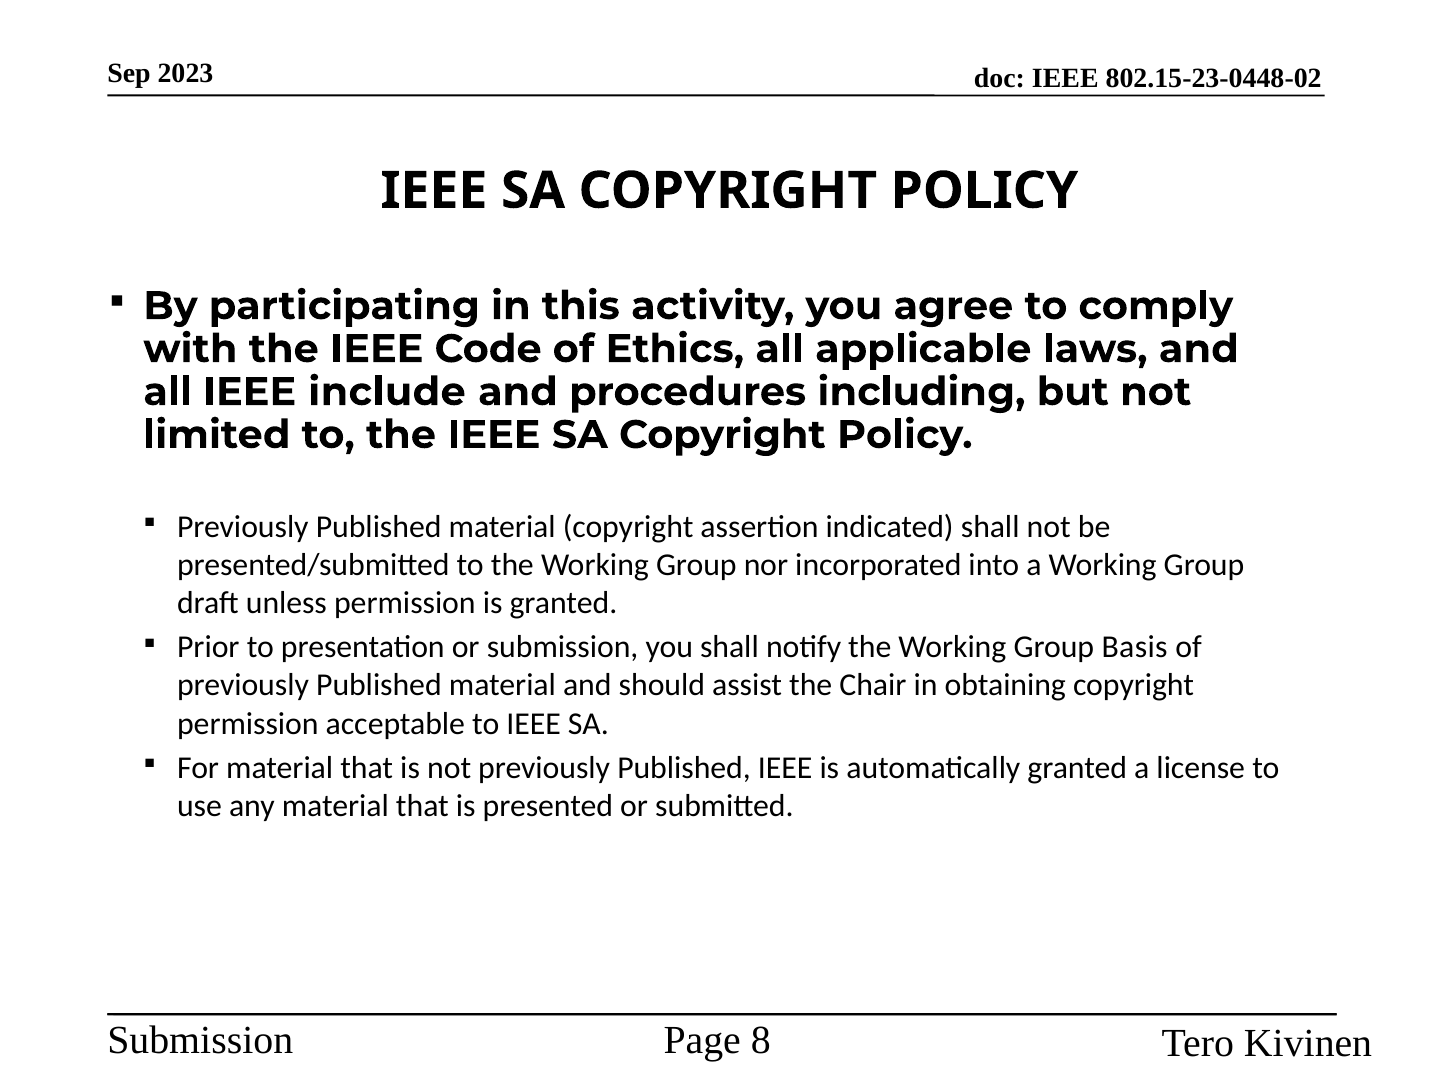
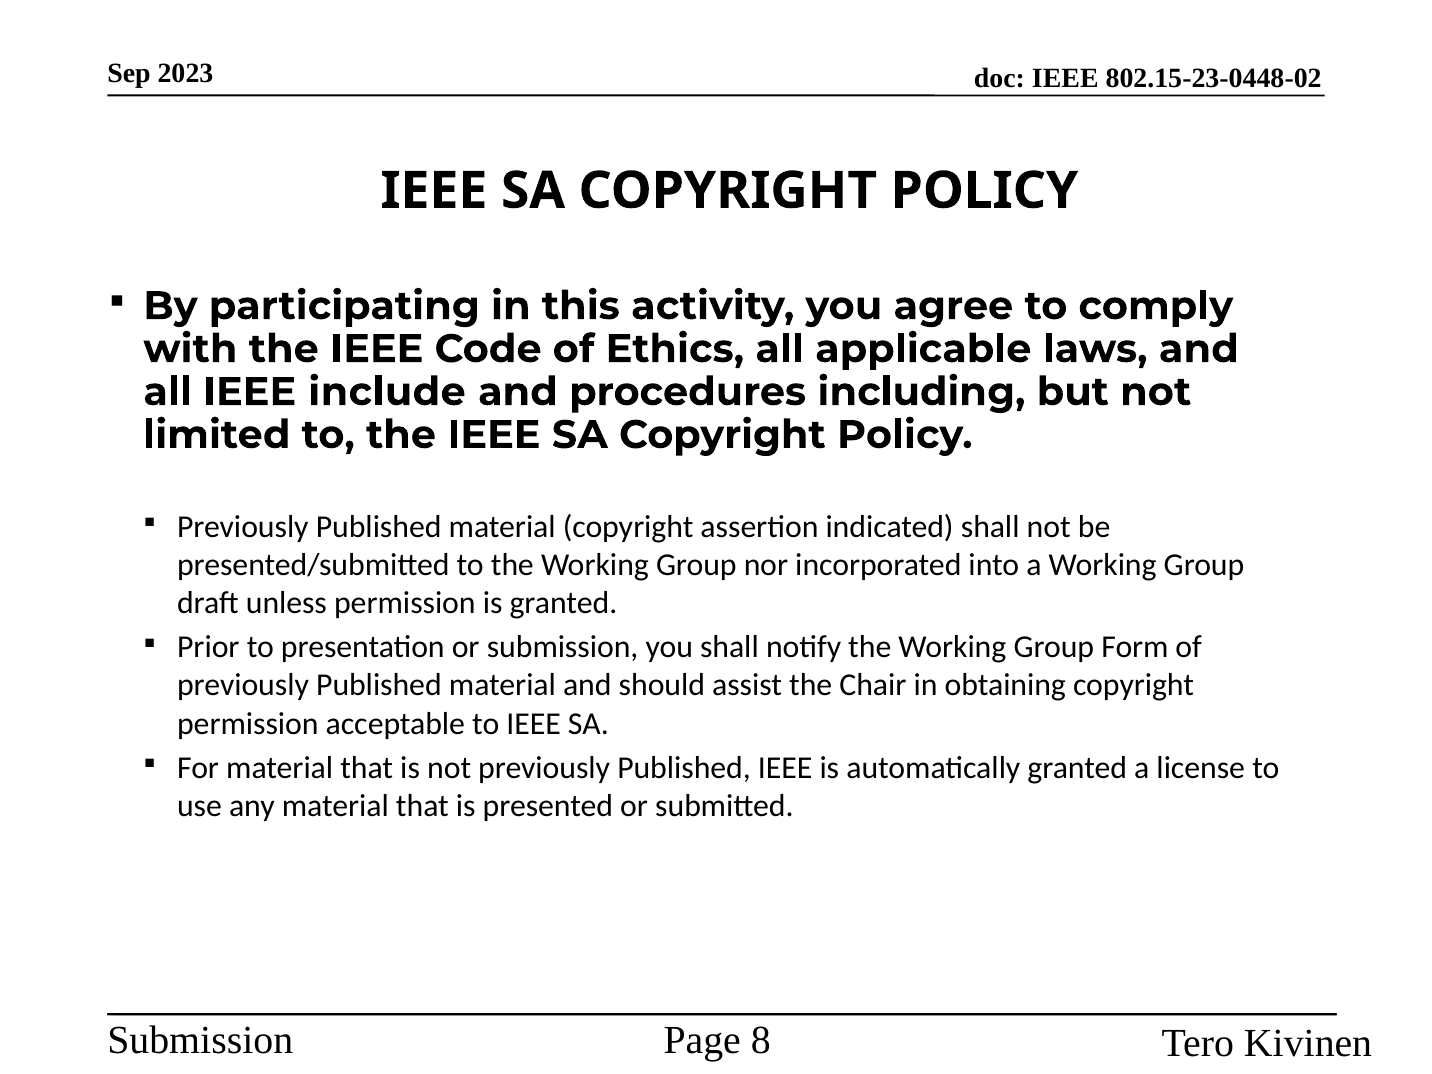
Basis: Basis -> Form (1135, 647)
